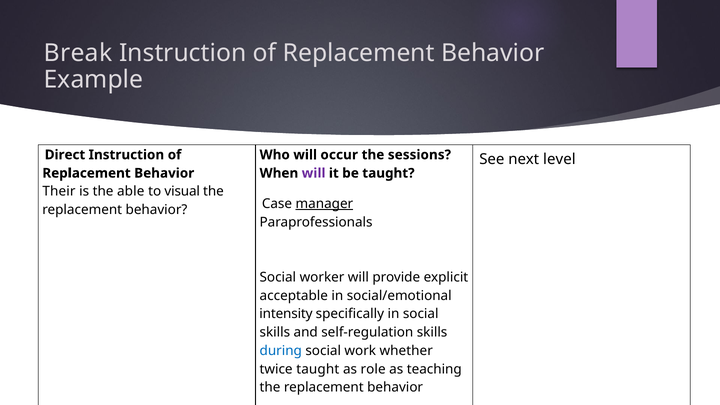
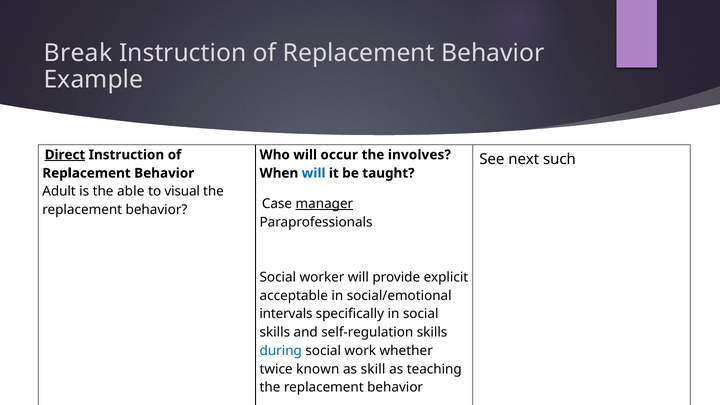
Direct underline: none -> present (65, 155)
sessions: sessions -> involves (419, 155)
level: level -> such (559, 159)
will colour: purple -> blue (314, 173)
Their: Their -> Adult (59, 192)
intensity: intensity -> intervals (286, 314)
twice taught: taught -> known (318, 369)
role: role -> skill (373, 369)
